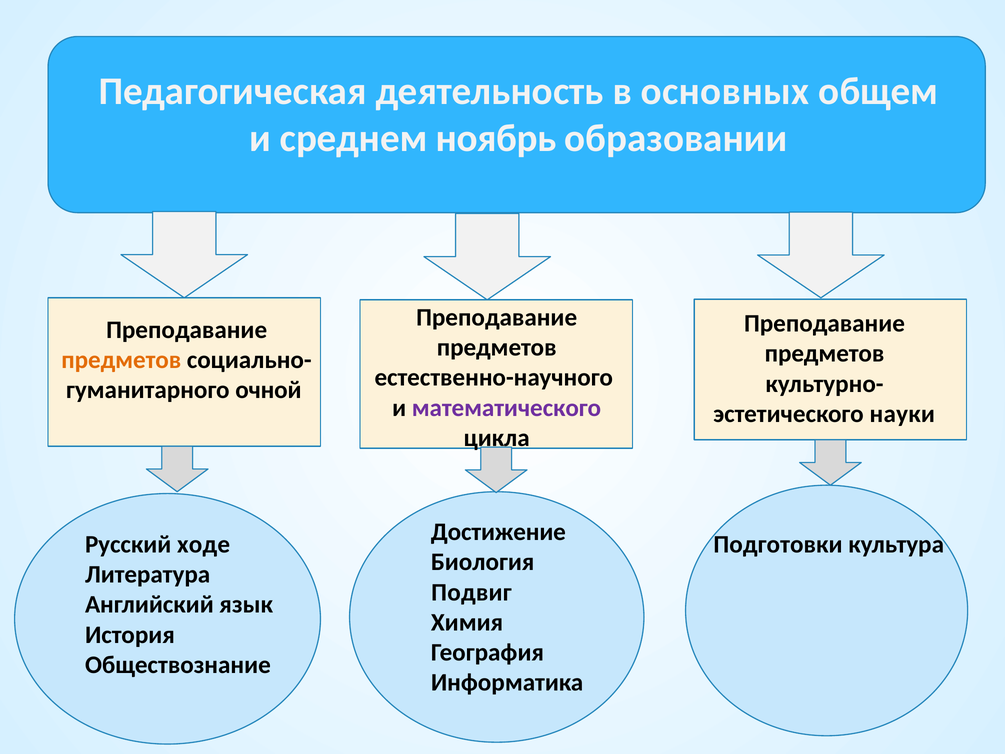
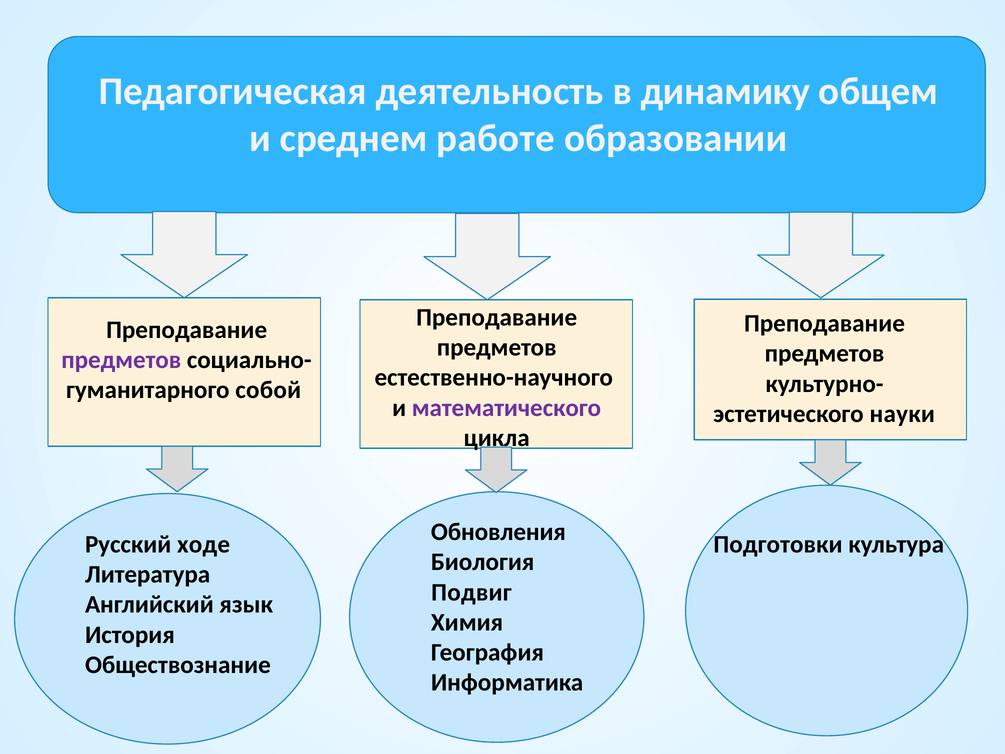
основных: основных -> динамику (725, 92)
ноябрь: ноябрь -> работе (496, 138)
предметов colour: orange -> purple (121, 360)
очной: очной -> собой (268, 390)
Достижение: Достижение -> Обновления (498, 532)
